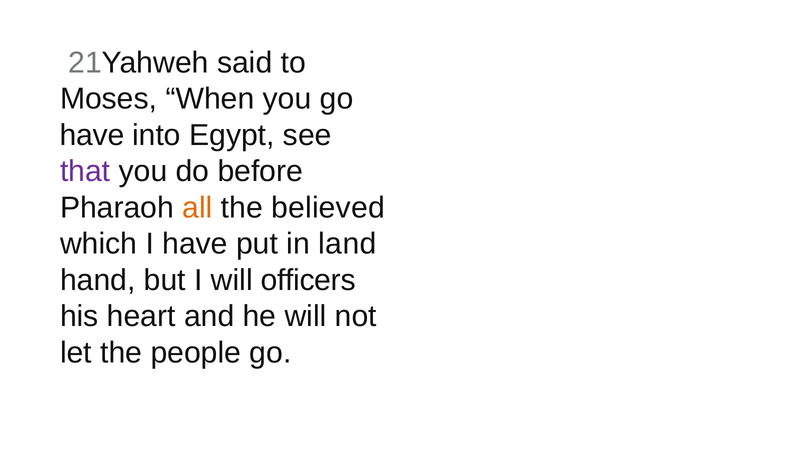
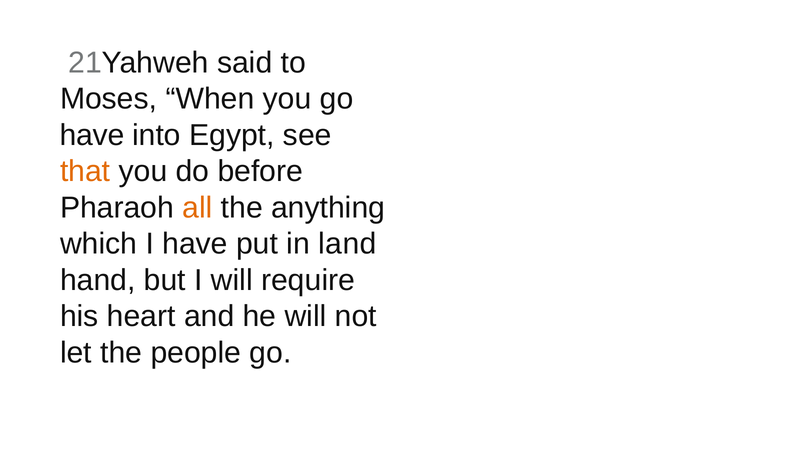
that colour: purple -> orange (85, 171)
believed: believed -> anything (328, 208)
officers: officers -> require (308, 280)
